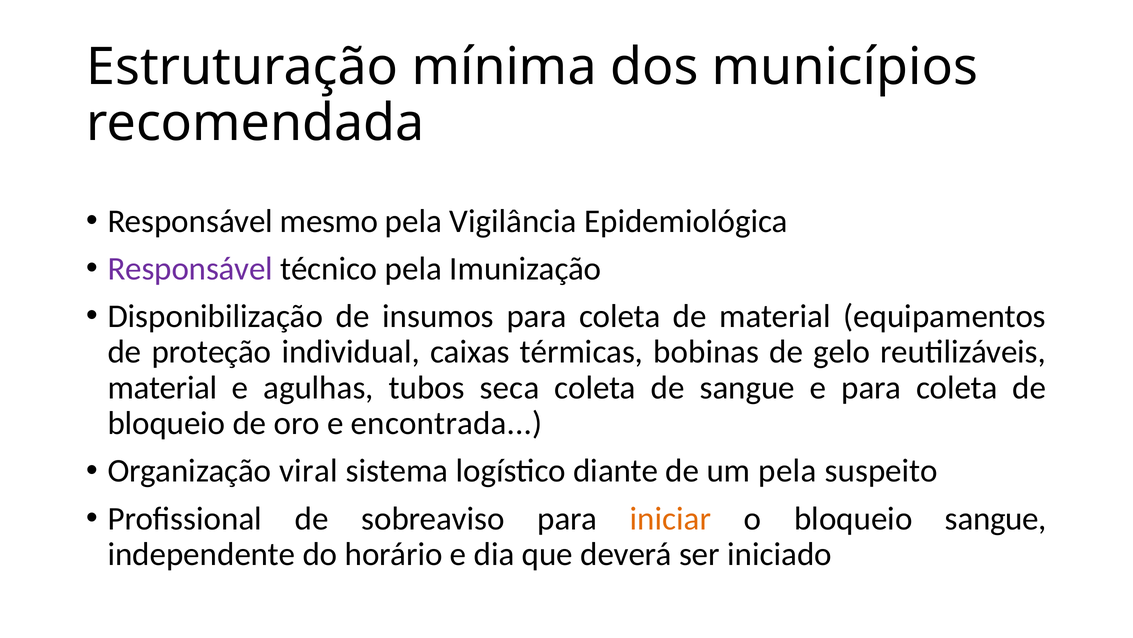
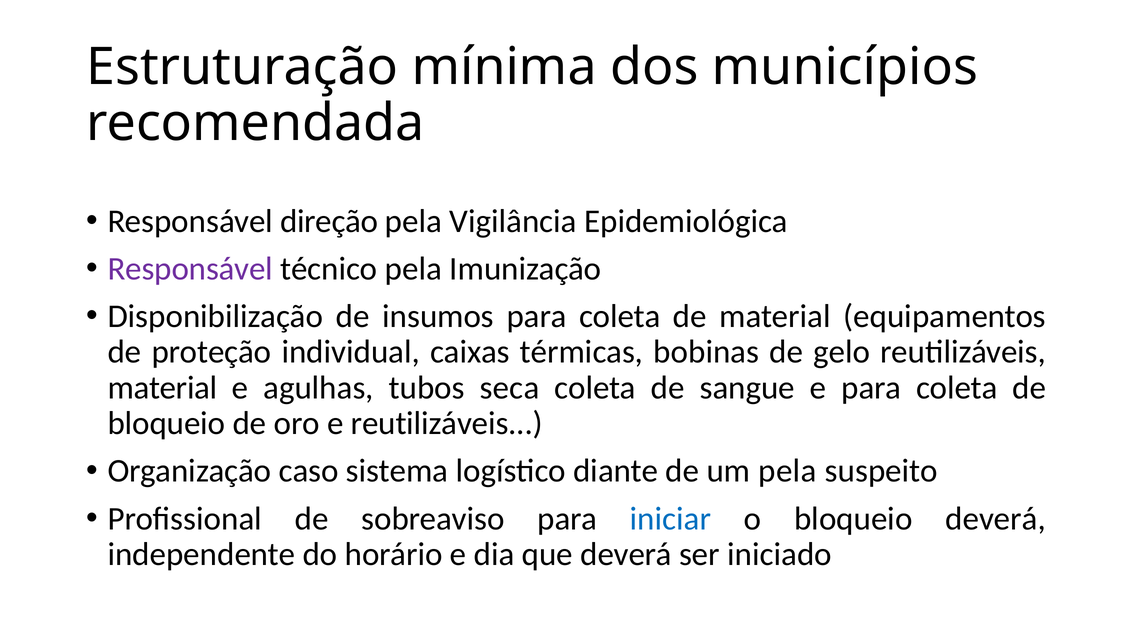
mesmo: mesmo -> direção (329, 221)
e encontrada: encontrada -> reutilizáveis (447, 423)
viral: viral -> caso (309, 471)
iniciar colour: orange -> blue (671, 518)
bloqueio sangue: sangue -> deverá (996, 518)
